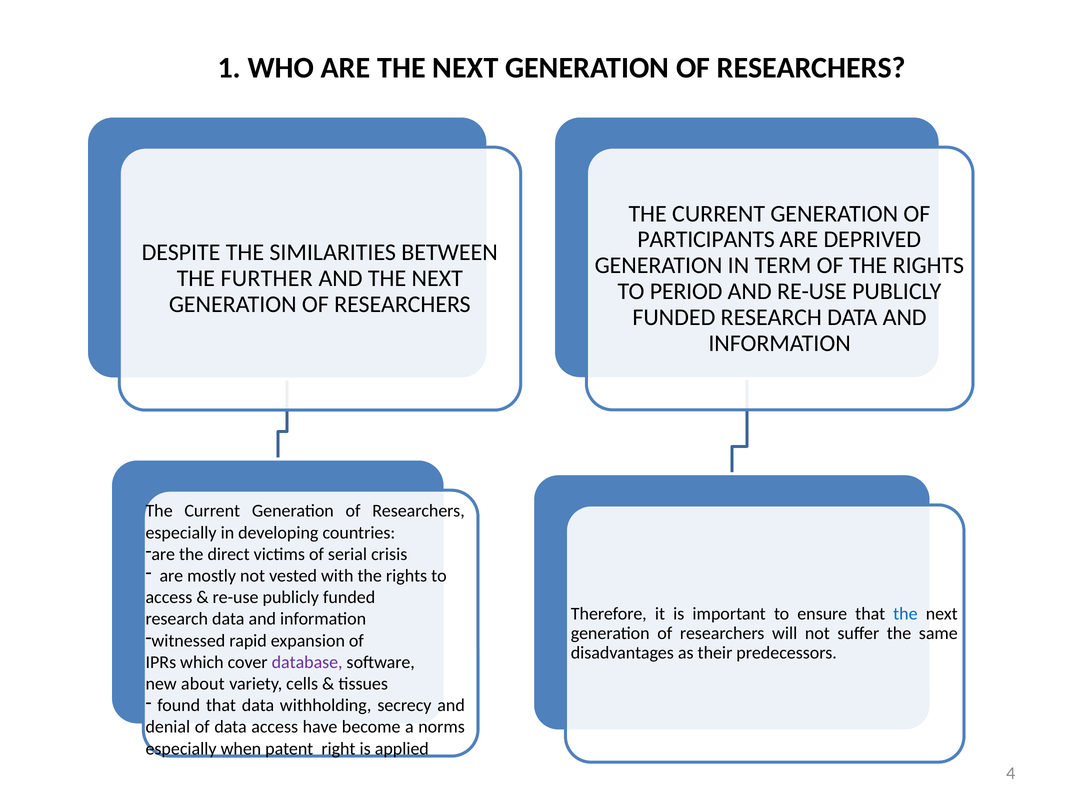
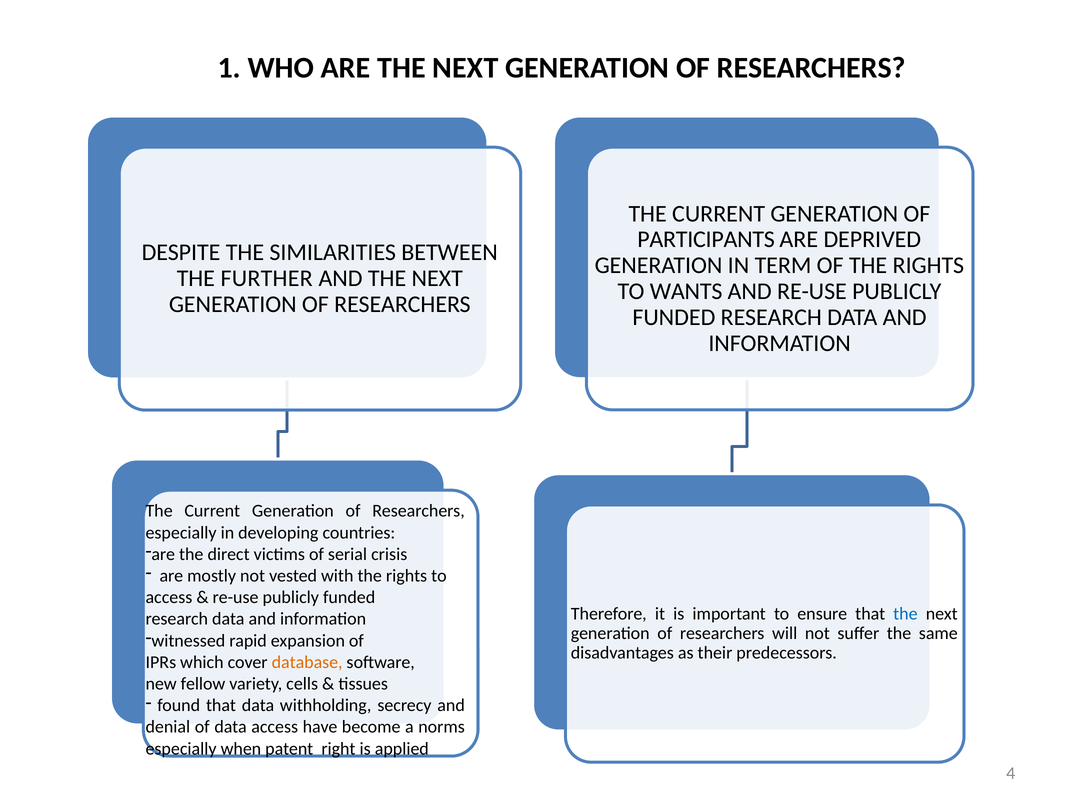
PERIOD: PERIOD -> WANTS (686, 291)
database colour: purple -> orange (307, 662)
about: about -> fellow (203, 684)
